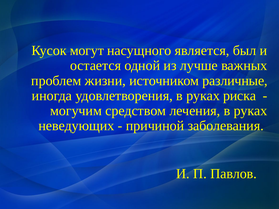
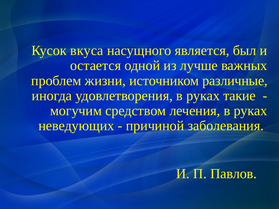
могут: могут -> вкуса (87, 51)
риска: риска -> такие (239, 96)
